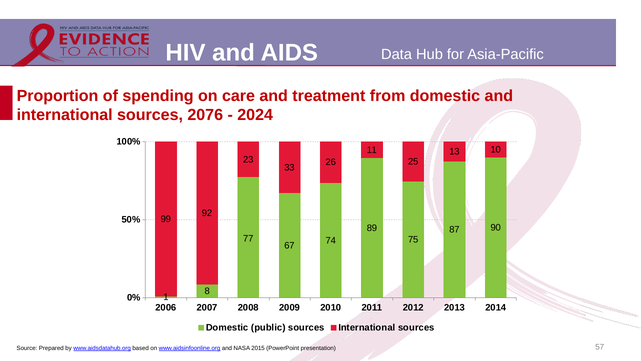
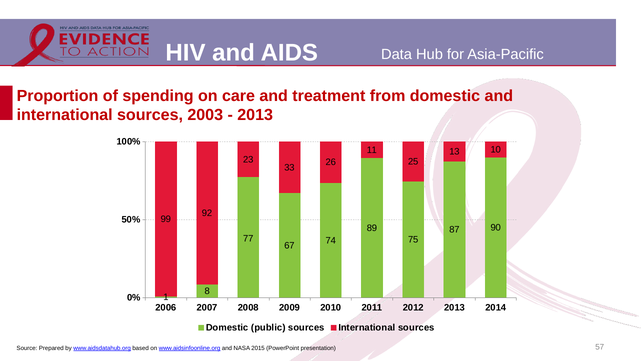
2076: 2076 -> 2003 (205, 115)
2024: 2024 -> 2013 (255, 115)
